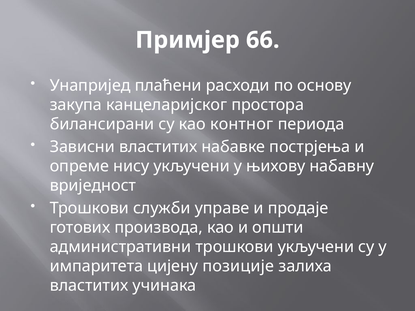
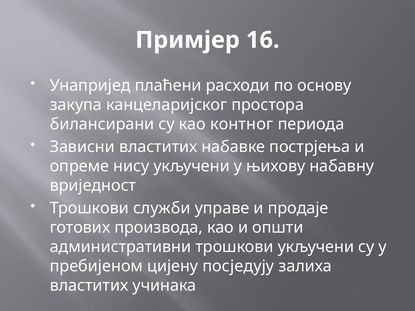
66: 66 -> 16 (263, 40)
импаритета: импаритета -> пребијеном (96, 266)
позиције: позиције -> посједују (238, 266)
